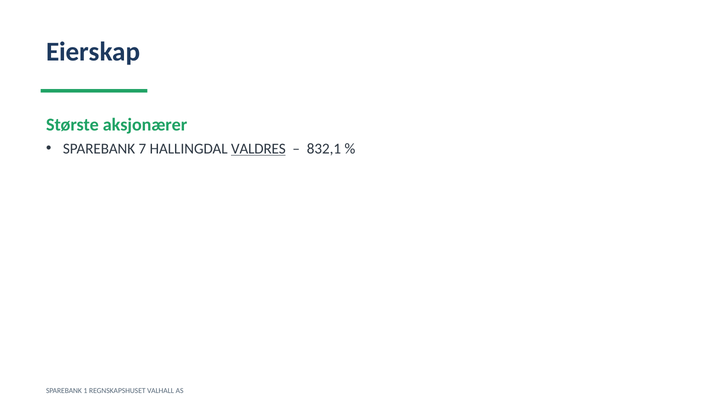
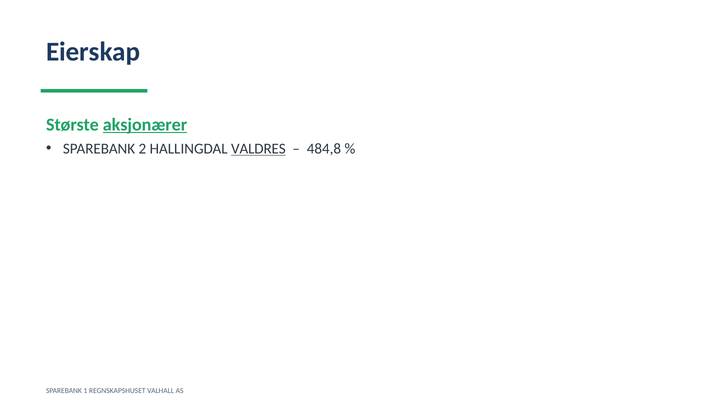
aksjonærer underline: none -> present (145, 124)
7: 7 -> 2 (142, 149)
832,1: 832,1 -> 484,8 (324, 149)
